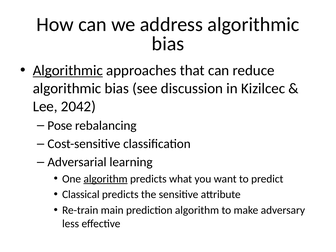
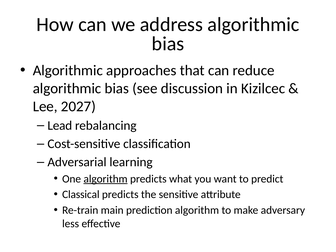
Algorithmic underline: present -> none (68, 70)
2042: 2042 -> 2027 (78, 106)
Pose: Pose -> Lead (60, 126)
